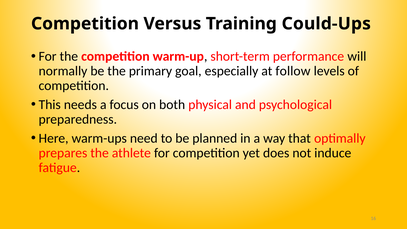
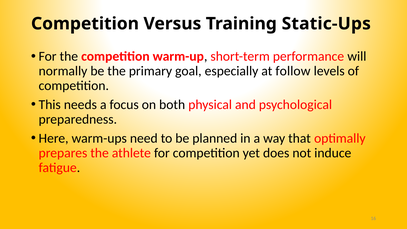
Could-Ups: Could-Ups -> Static-Ups (326, 24)
